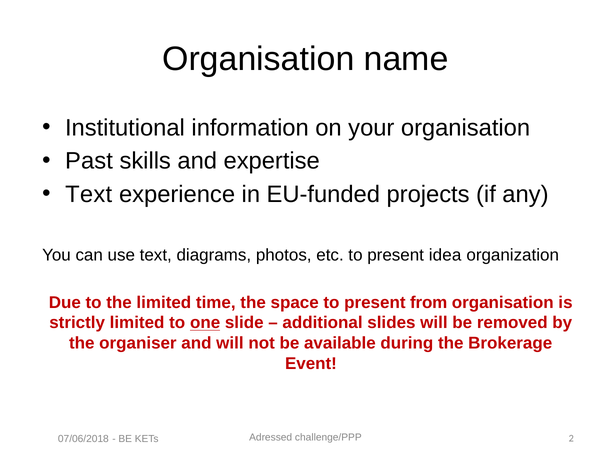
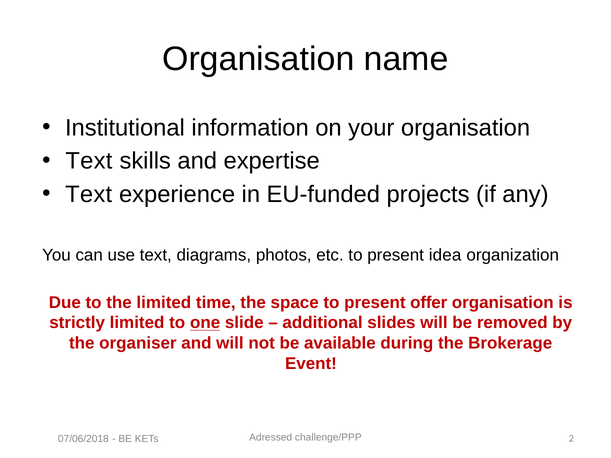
Past: Past -> Text (89, 161)
from: from -> offer (429, 303)
